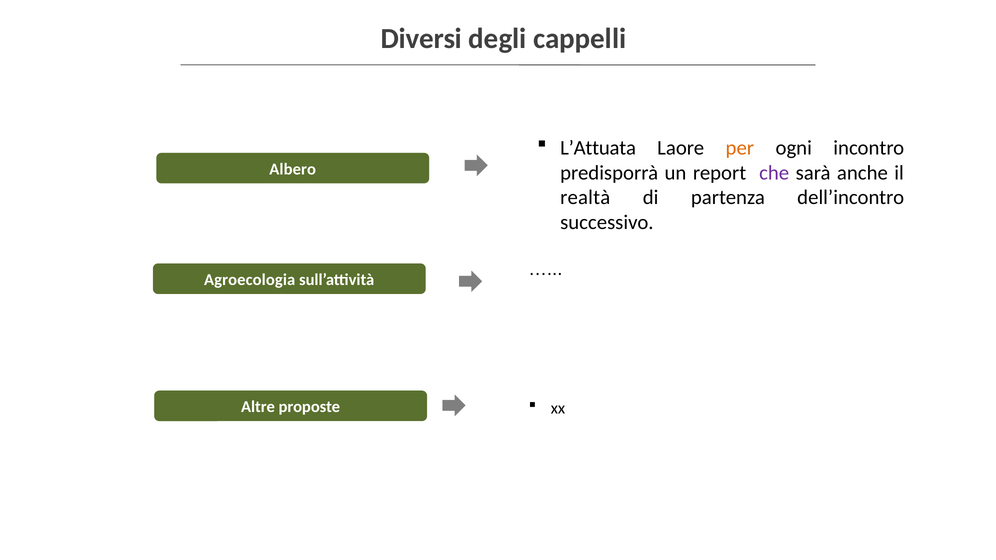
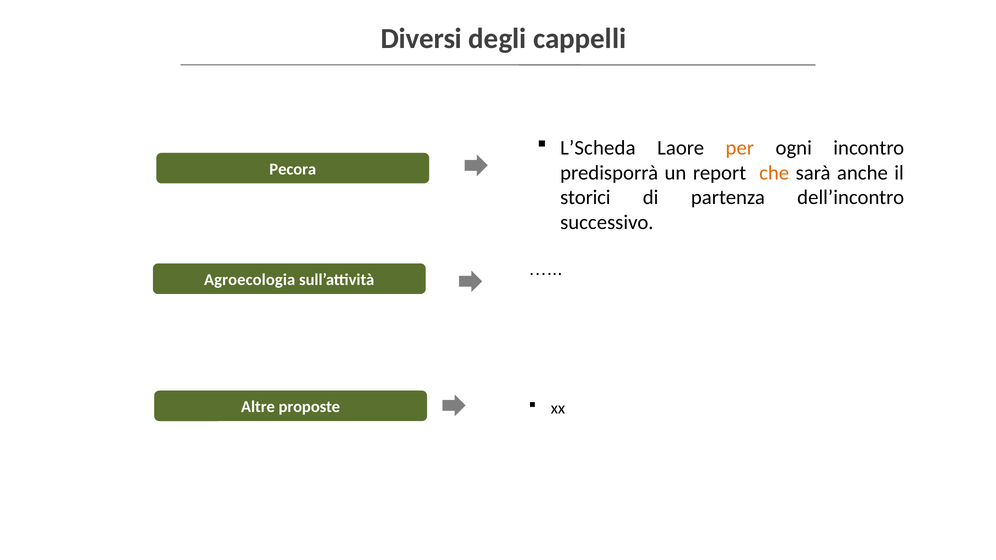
L’Attuata: L’Attuata -> L’Scheda (598, 148)
Albero: Albero -> Pecora (293, 169)
che colour: purple -> orange (774, 173)
realtà: realtà -> storici (585, 198)
